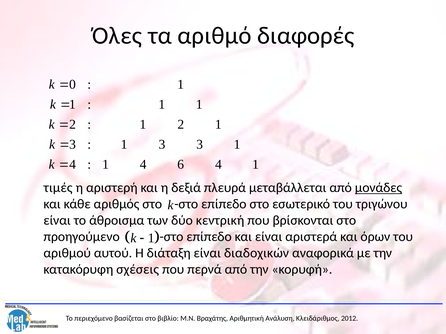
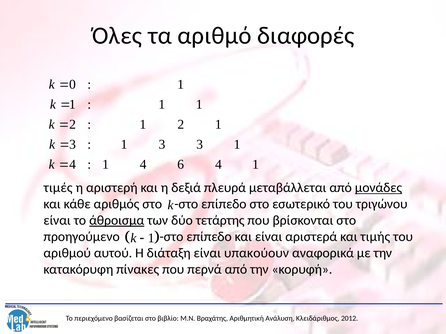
άθροισμα underline: none -> present (117, 221)
κεντρική: κεντρική -> τετάρτης (220, 221)
όρων: όρων -> τιμής (375, 237)
διαδοχικών: διαδοχικών -> υπακούουν (257, 253)
σχέσεις: σχέσεις -> πίνακες (138, 270)
